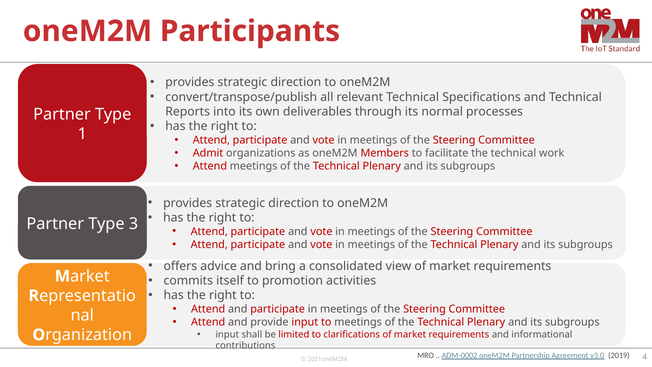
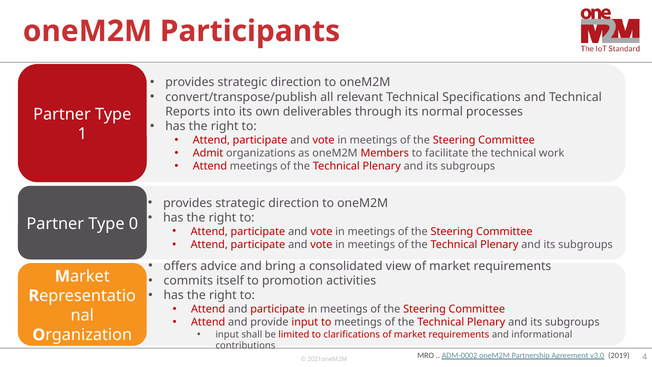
3: 3 -> 0 (133, 224)
